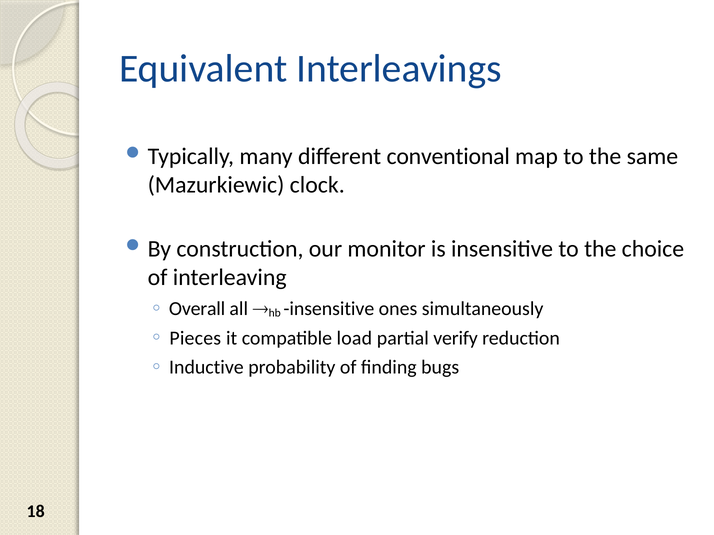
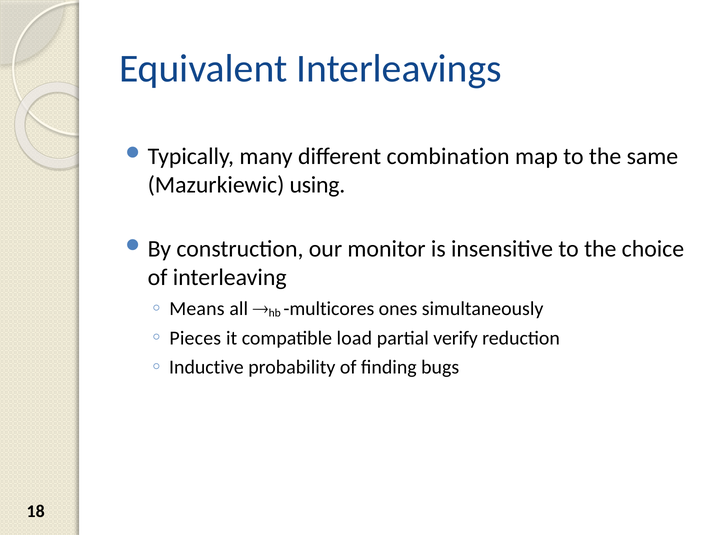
conventional: conventional -> combination (448, 156)
clock: clock -> using (317, 185)
Overall: Overall -> Means (197, 309)
insensitive: insensitive -> multicores (329, 309)
